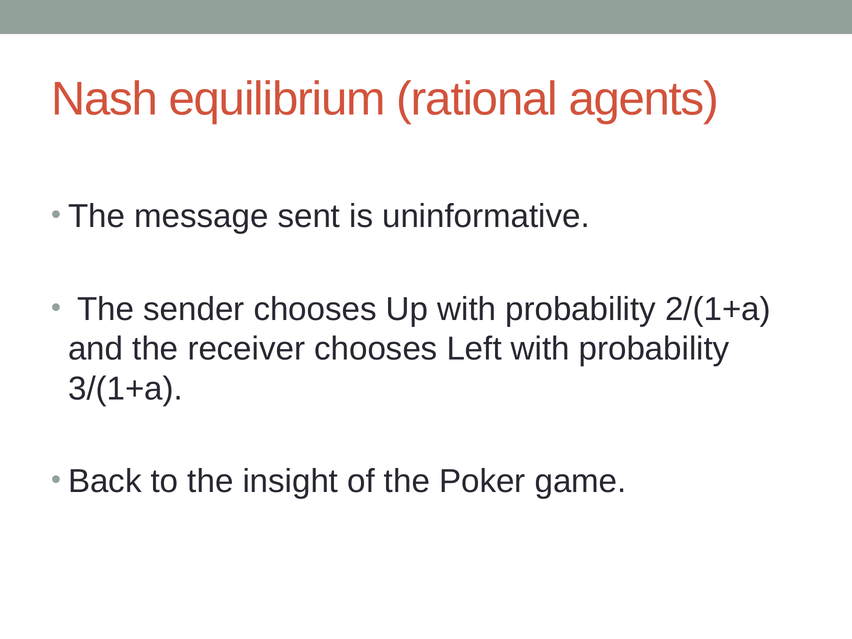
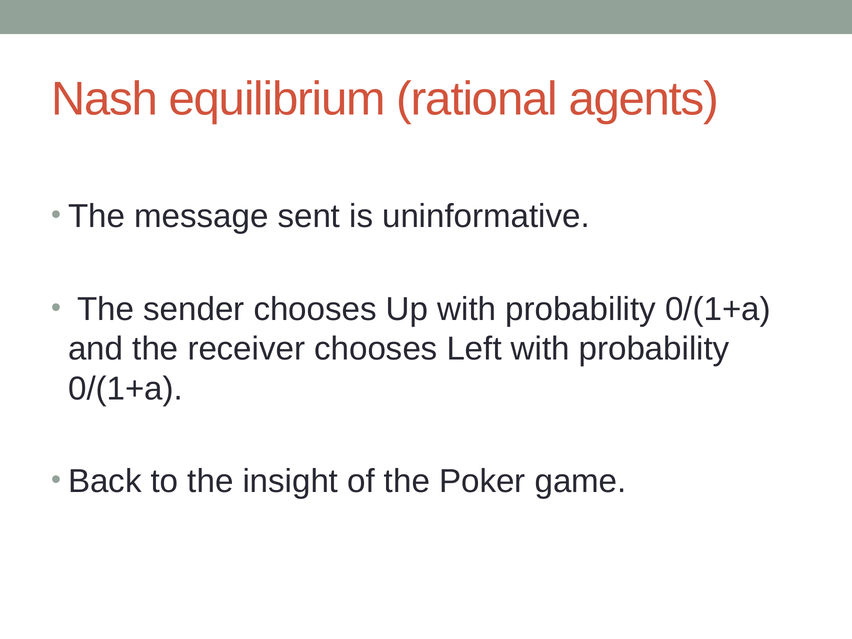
Up with probability 2/(1+a: 2/(1+a -> 0/(1+a (718, 309)
3/(1+a: 3/(1+a -> 0/(1+a (126, 389)
